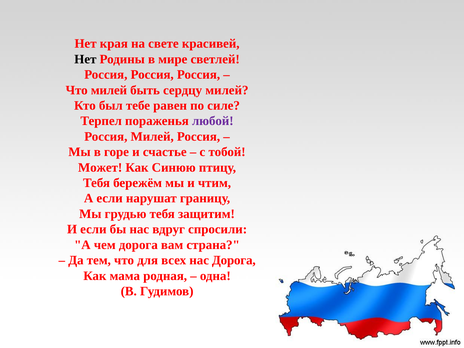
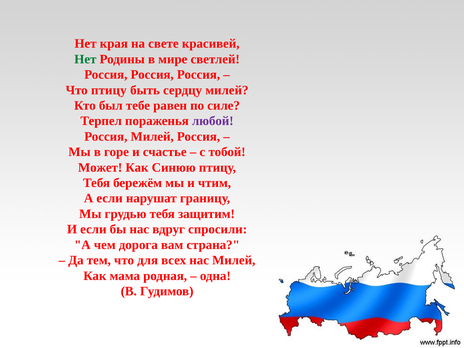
Нет colour: black -> green (85, 59)
Что милей: милей -> птицу (109, 90)
нас Дорога: Дорога -> Милей (234, 260)
